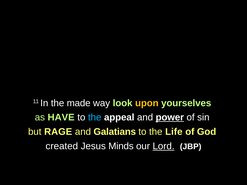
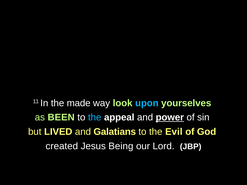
upon colour: yellow -> light blue (147, 103)
HAVE: HAVE -> BEEN (61, 118)
RAGE: RAGE -> LIVED (58, 132)
Life: Life -> Evil (174, 132)
Minds: Minds -> Being (121, 146)
Lord underline: present -> none (164, 146)
